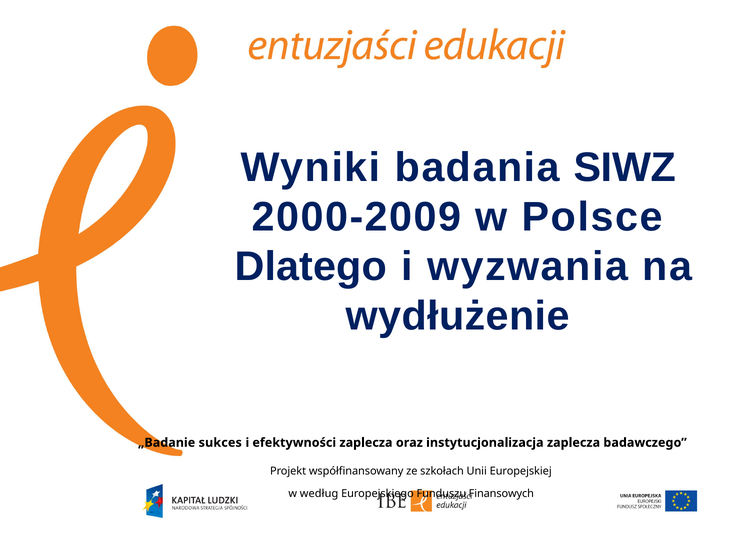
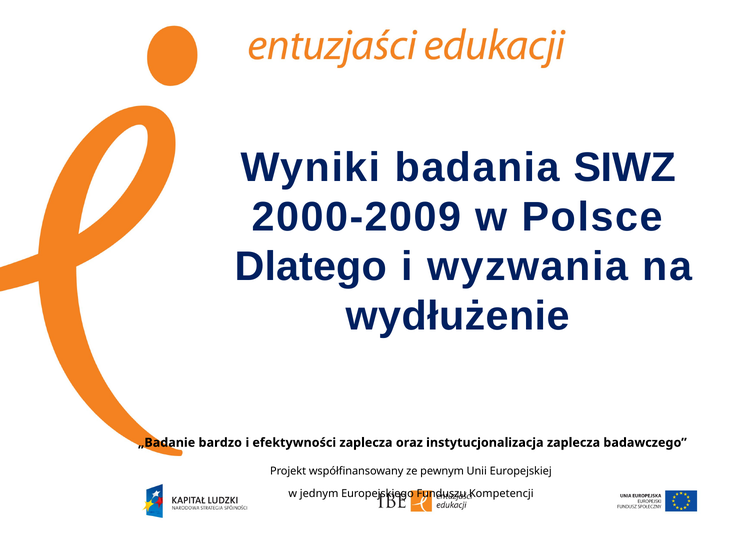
sukces: sukces -> bardzo (220, 442)
szkołach: szkołach -> pewnym (442, 471)
według: według -> jednym (319, 493)
Finansowych: Finansowych -> Kompetencji (501, 493)
